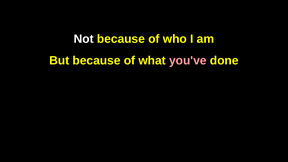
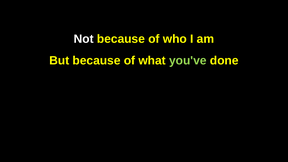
you've colour: pink -> light green (188, 61)
